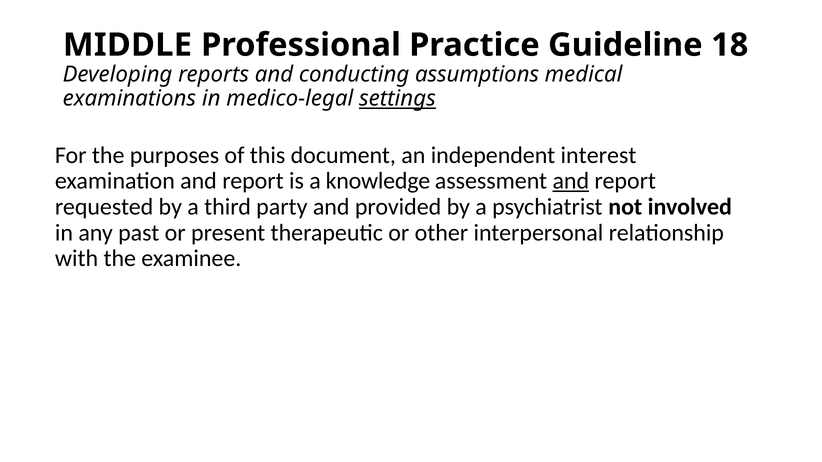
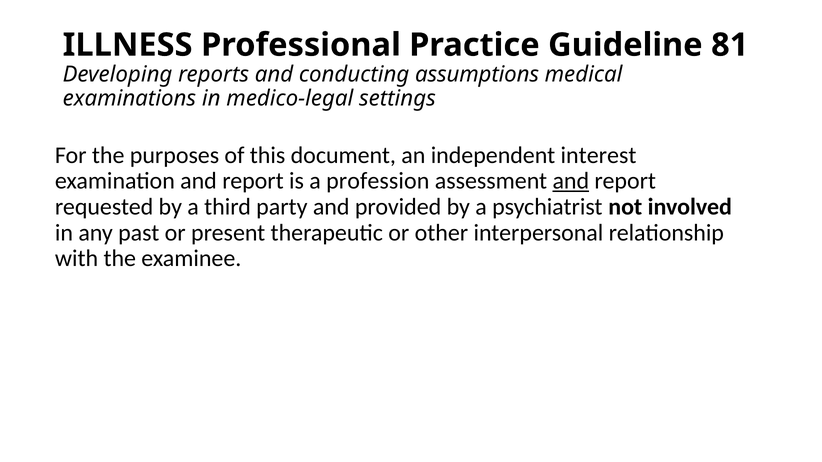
MIDDLE: MIDDLE -> ILLNESS (128, 45)
18: 18 -> 81 (730, 45)
settings underline: present -> none (397, 99)
knowledge: knowledge -> profession (378, 181)
